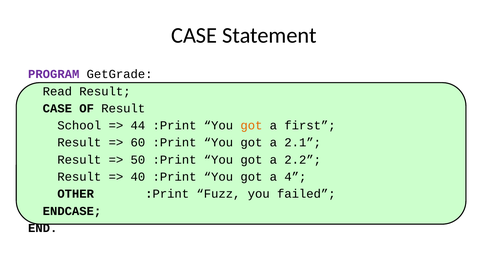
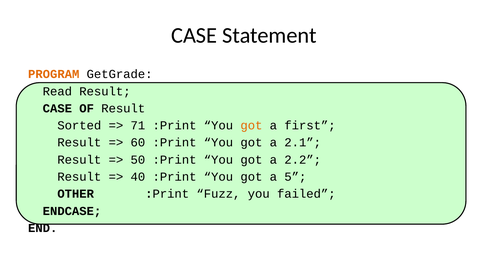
PROGRAM colour: purple -> orange (54, 74)
School: School -> Sorted (79, 125)
44: 44 -> 71 (138, 125)
4: 4 -> 5 (295, 177)
